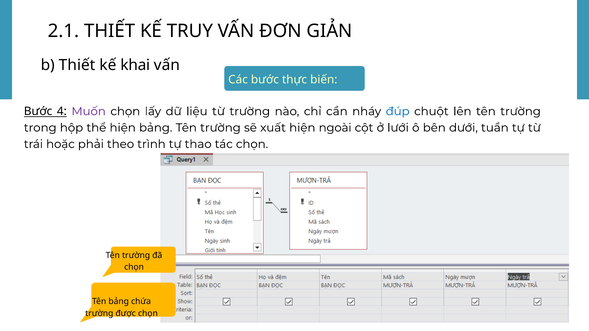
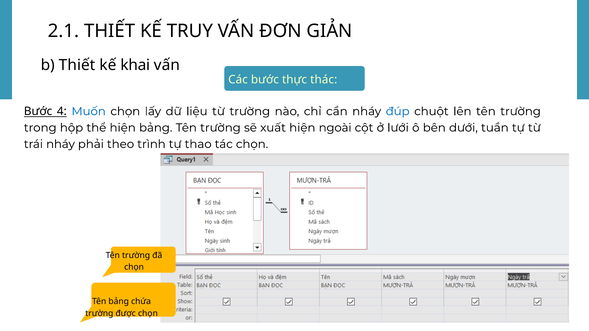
biến: biến -> thác (324, 80)
Muốn colour: purple -> blue (89, 111)
trái hoặc: hoặc -> nháy (61, 144)
